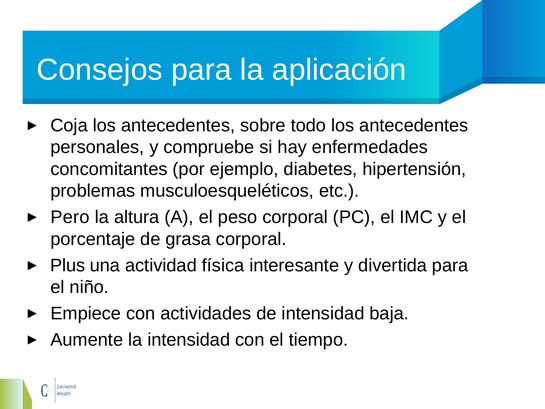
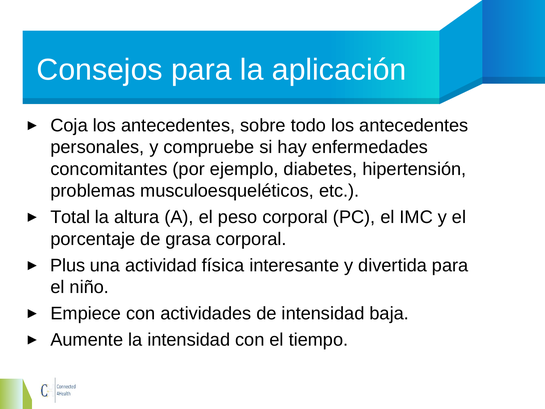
Pero: Pero -> Total (70, 217)
